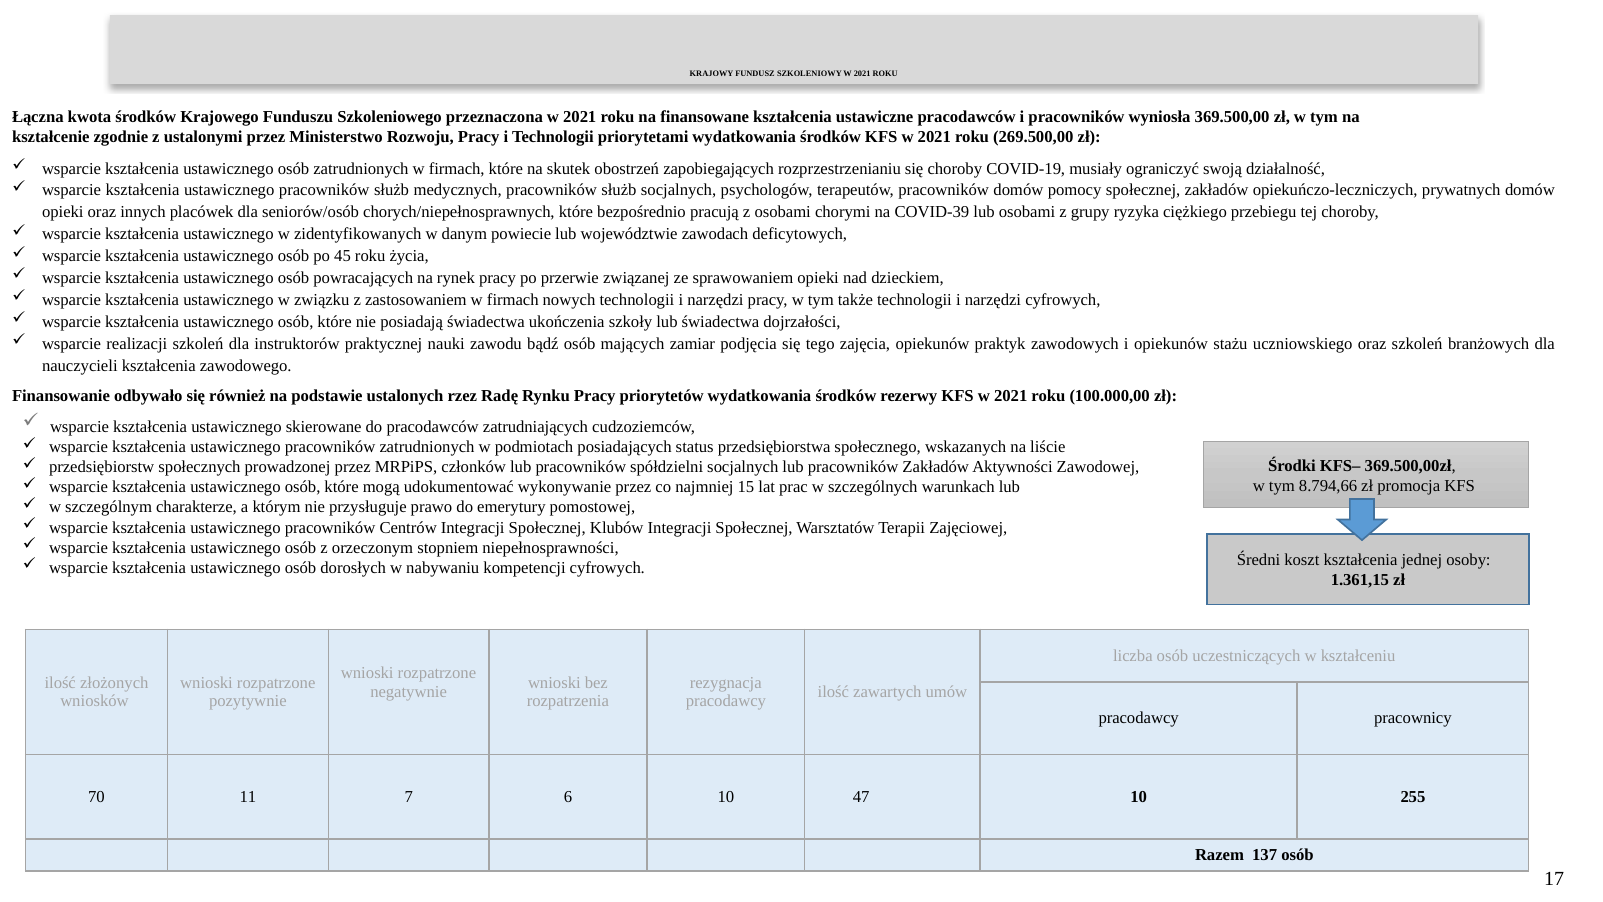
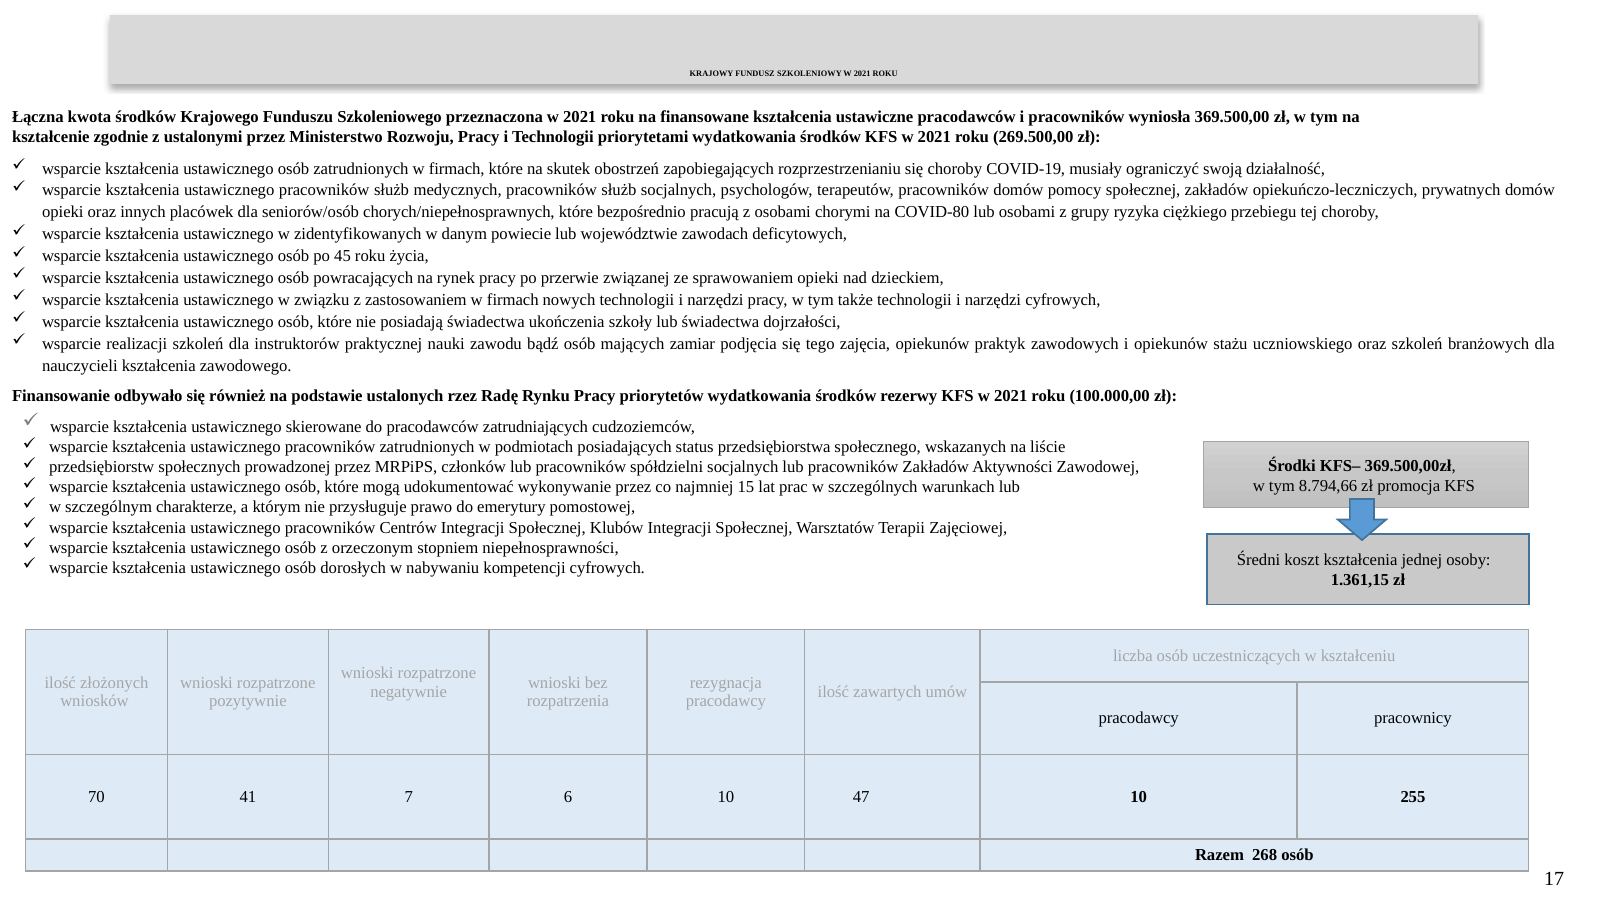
COVID-39: COVID-39 -> COVID-80 (932, 212)
11: 11 -> 41 (248, 796)
137: 137 -> 268 (1265, 855)
